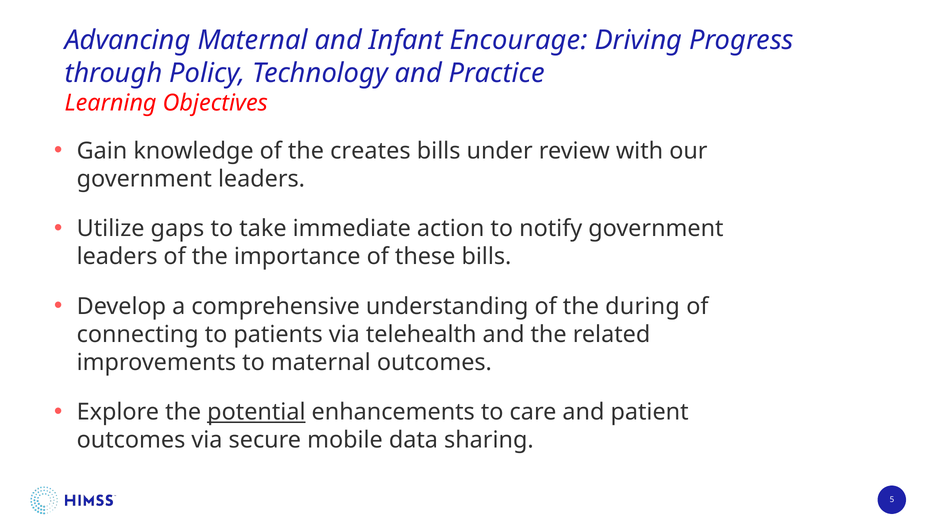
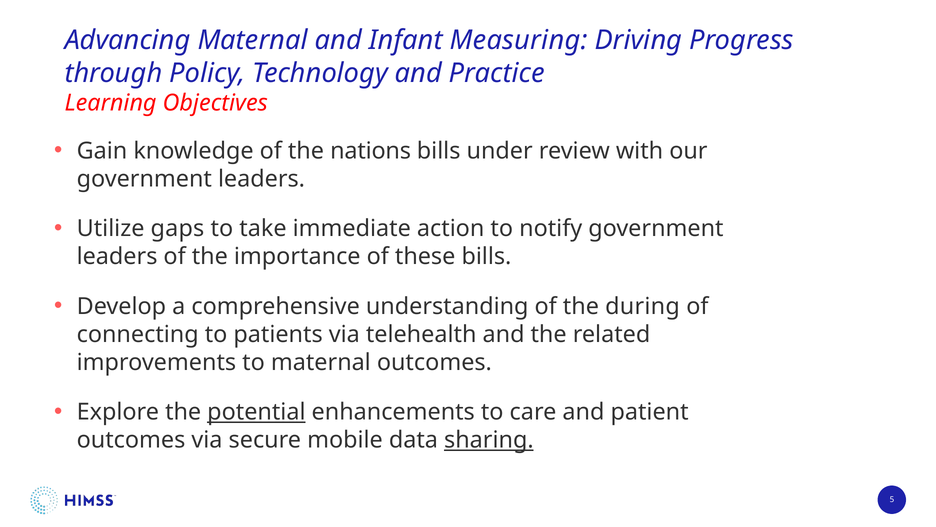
Encourage: Encourage -> Measuring (519, 40)
creates: creates -> nations (371, 151)
sharing underline: none -> present (489, 440)
